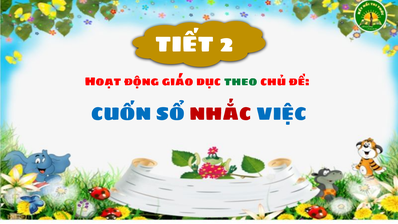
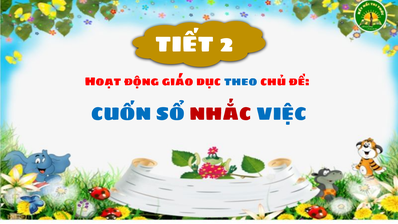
theo colour: green -> blue (241, 82)
